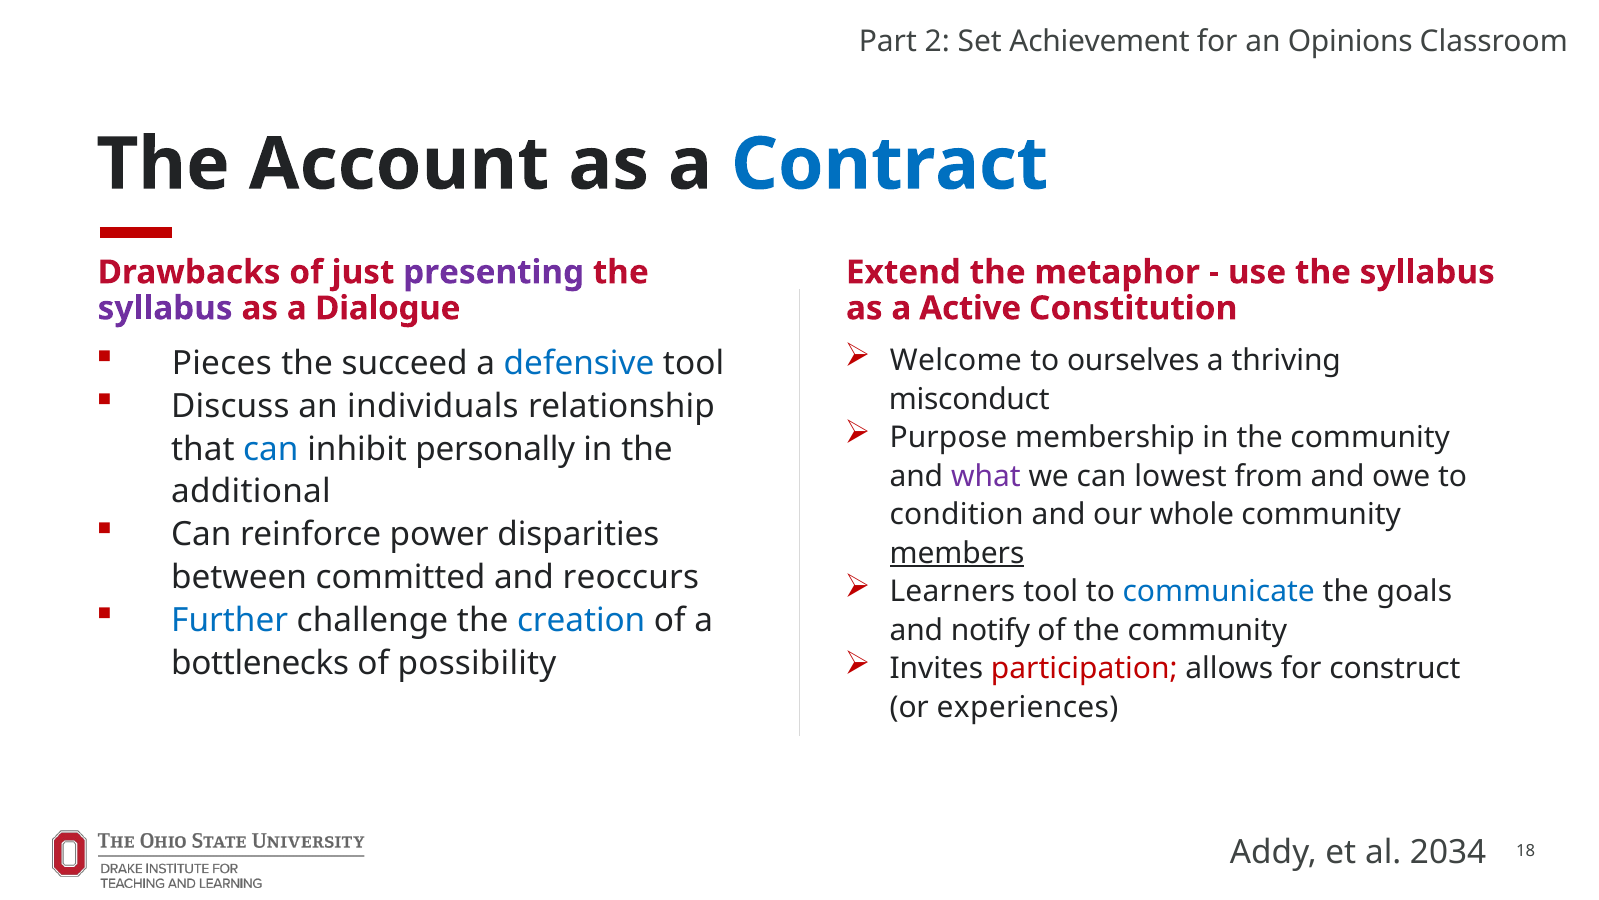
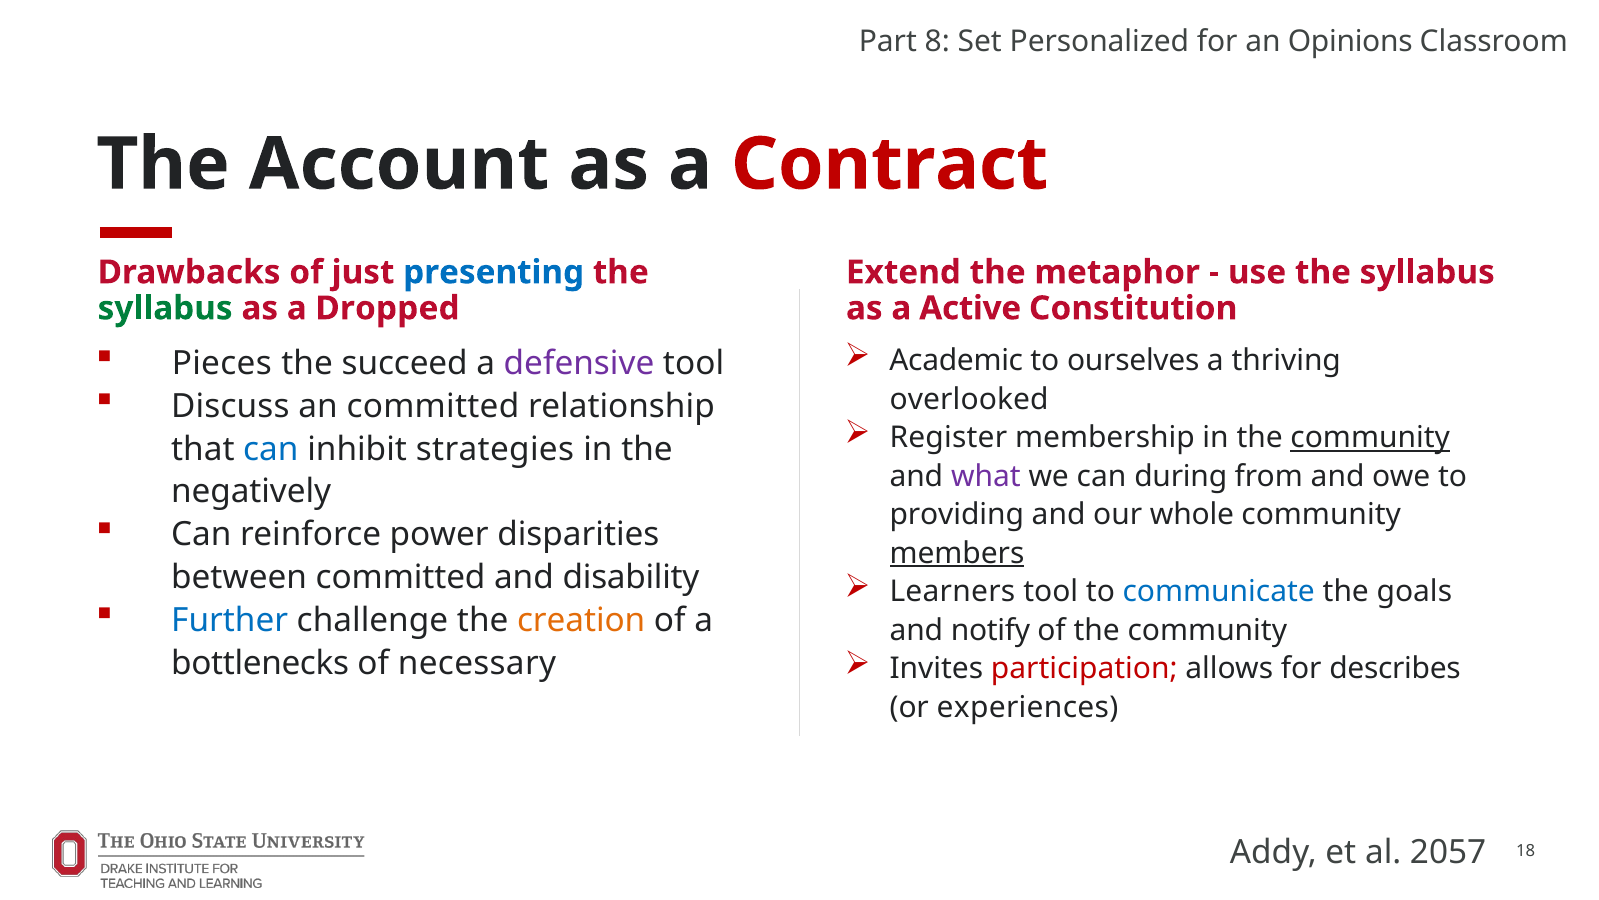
2: 2 -> 8 (937, 42)
Achievement: Achievement -> Personalized (1099, 42)
Contract colour: blue -> red (890, 164)
presenting colour: purple -> blue (494, 272)
syllabus colour: purple -> green (165, 308)
Dialogue: Dialogue -> Dropped (388, 308)
Welcome: Welcome -> Academic (956, 361)
defensive colour: blue -> purple (579, 363)
an individuals: individuals -> committed (433, 406)
misconduct: misconduct -> overlooked (969, 399)
Purpose: Purpose -> Register (948, 438)
community underline: none -> present (1370, 438)
personally: personally -> strategies (495, 449)
lowest: lowest -> during (1181, 476)
additional: additional -> negatively (251, 492)
condition: condition -> providing (957, 515)
reoccurs: reoccurs -> disability (631, 577)
creation colour: blue -> orange (581, 620)
construct: construct -> describes (1395, 669)
possibility: possibility -> necessary (477, 663)
2034: 2034 -> 2057 (1448, 852)
